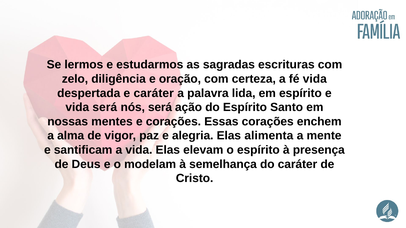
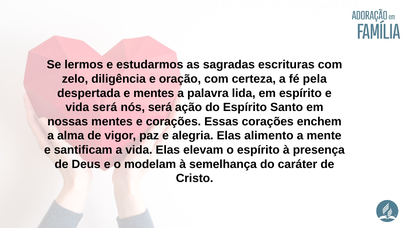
fé vida: vida -> pela (315, 79)
e caráter: caráter -> mentes (154, 93)
alimenta: alimenta -> alimento (269, 136)
